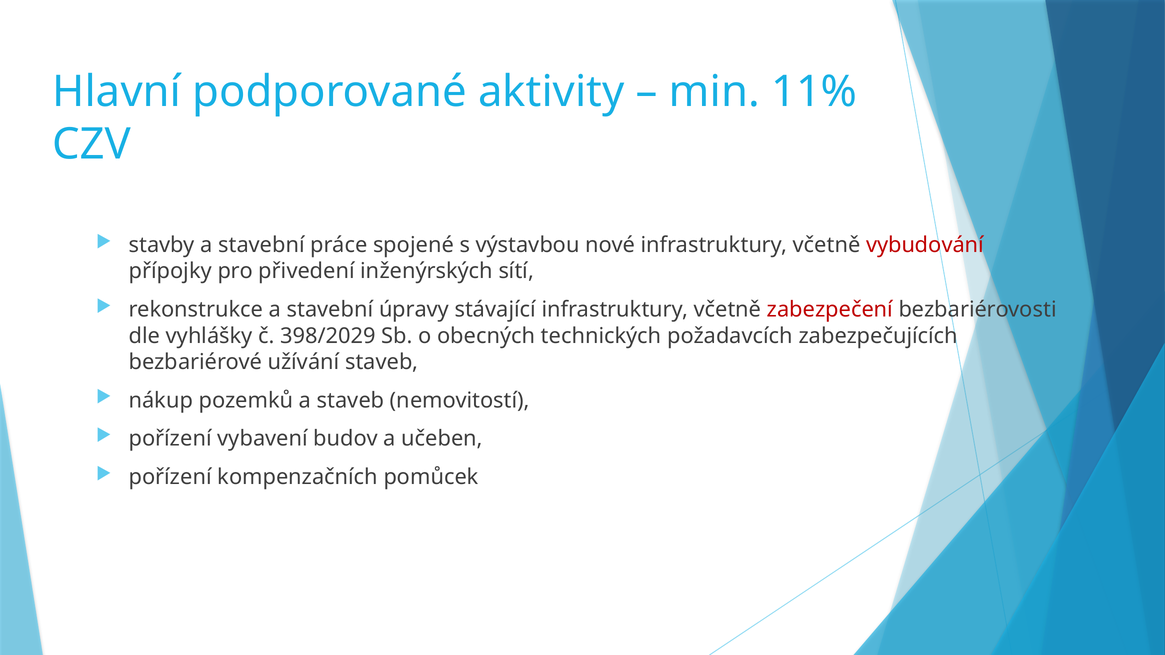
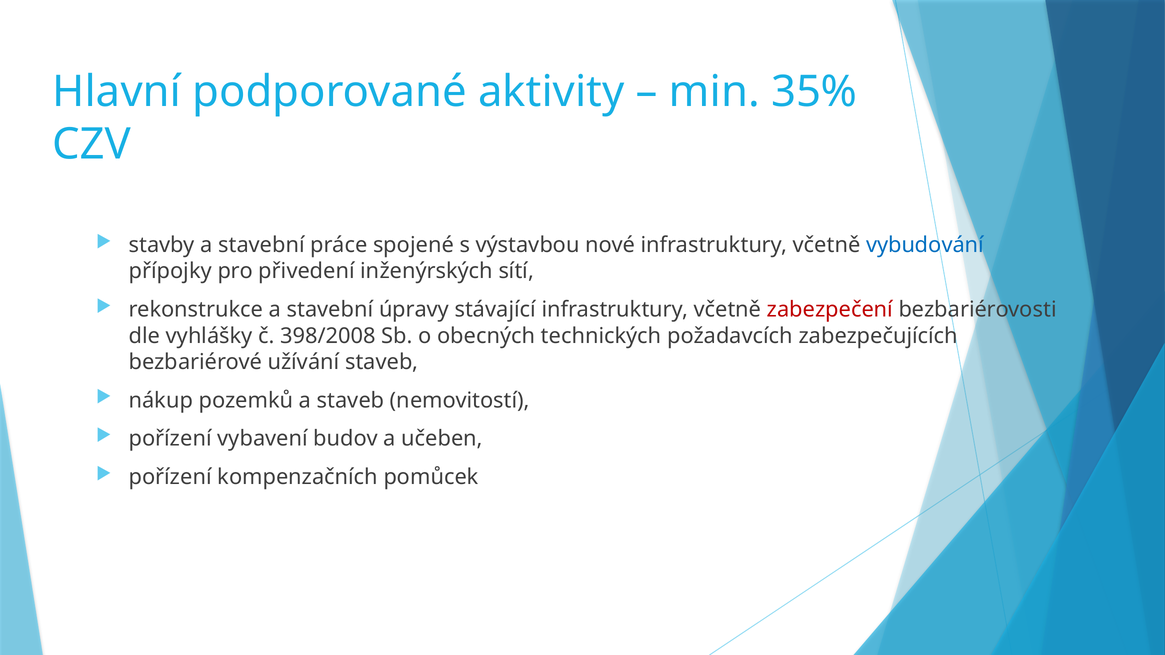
11%: 11% -> 35% (814, 92)
vybudování colour: red -> blue (925, 245)
398/2029: 398/2029 -> 398/2008 (328, 336)
